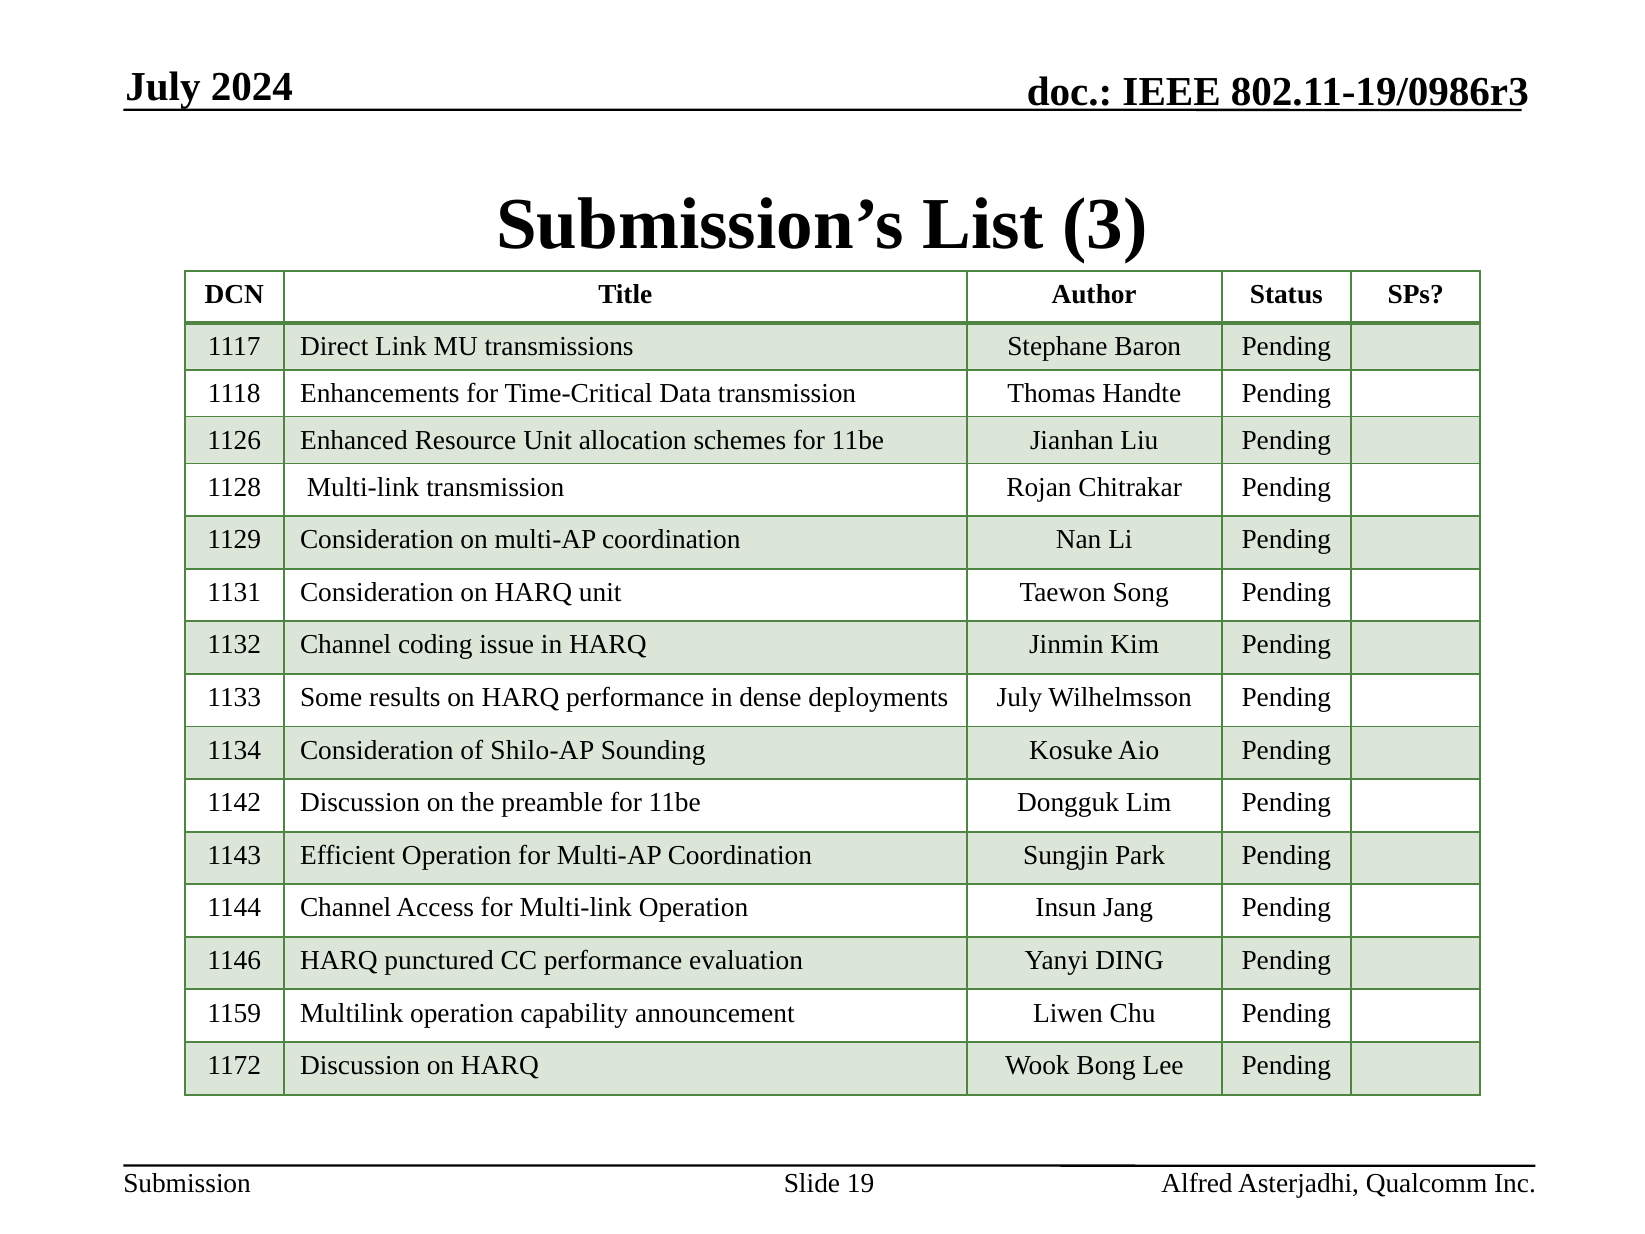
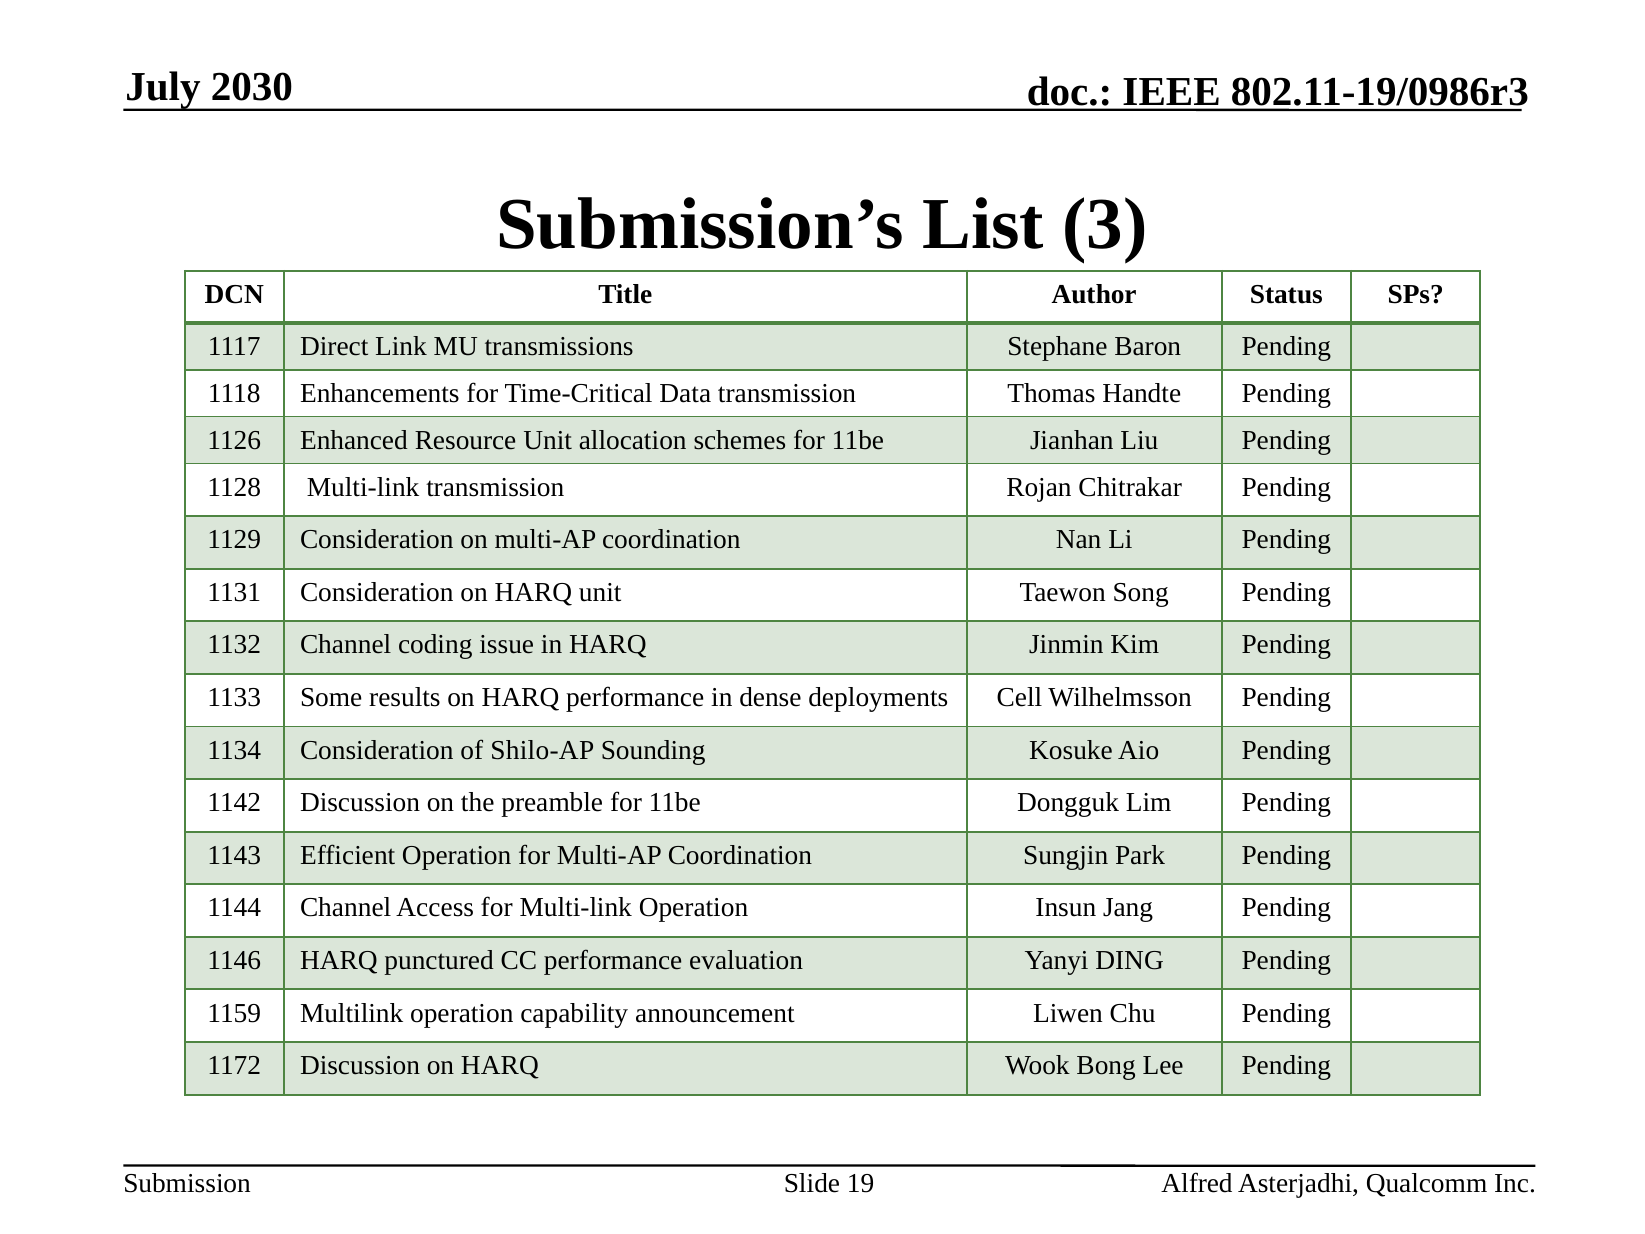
2024: 2024 -> 2030 (252, 87)
deployments July: July -> Cell (1019, 697)
